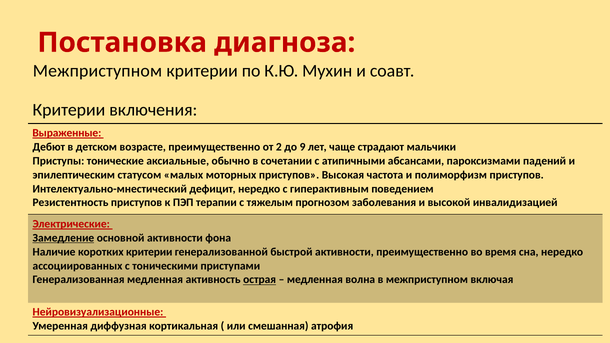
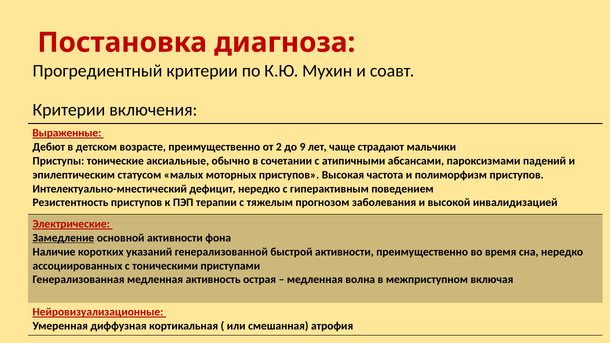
Межприступном: Межприступном -> Прогредиентный (98, 71)
коротких критерии: критерии -> указаний (149, 252)
острая underline: present -> none (260, 280)
